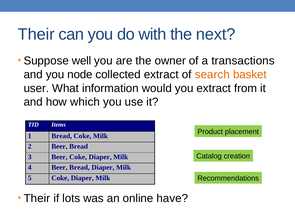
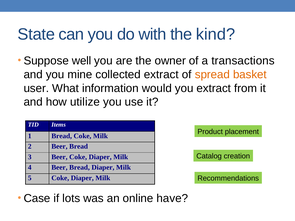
Their: Their -> State (36, 34)
next: next -> kind (216, 34)
node: node -> mine (80, 75)
search: search -> spread (212, 75)
which: which -> utilize (85, 102)
Their: Their -> Case (37, 199)
